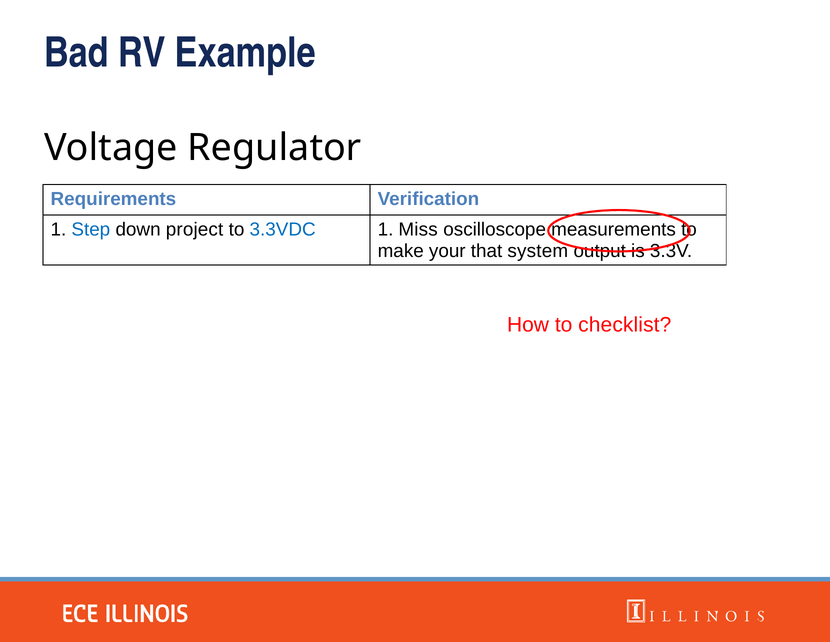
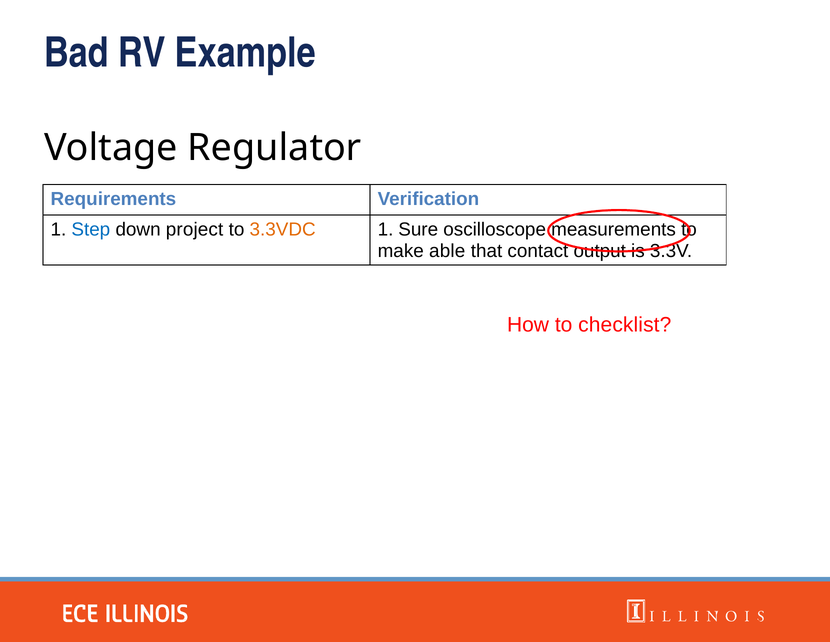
3.3VDC colour: blue -> orange (283, 229)
Miss: Miss -> Sure (418, 229)
your: your -> able (447, 251)
system: system -> contact (538, 251)
